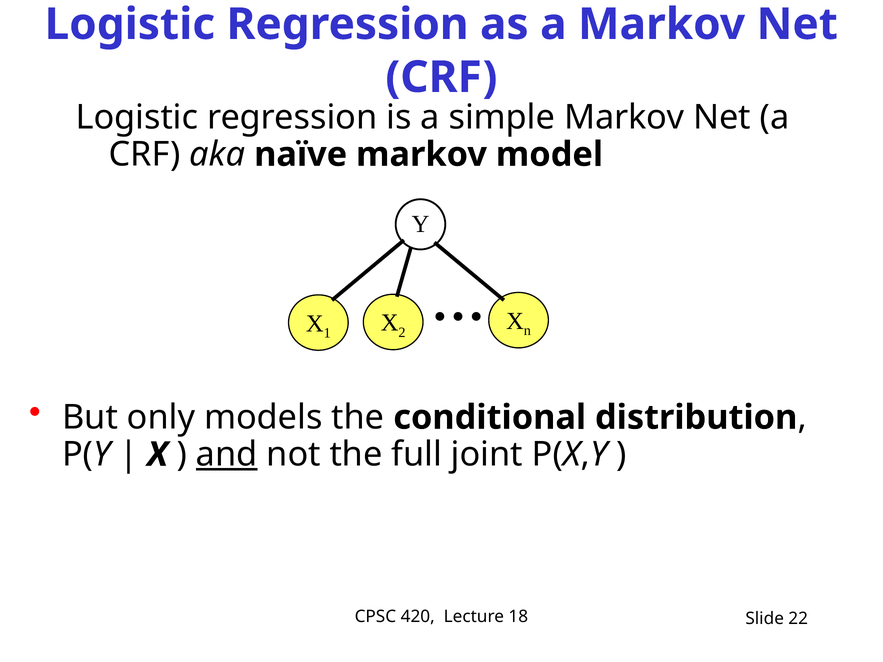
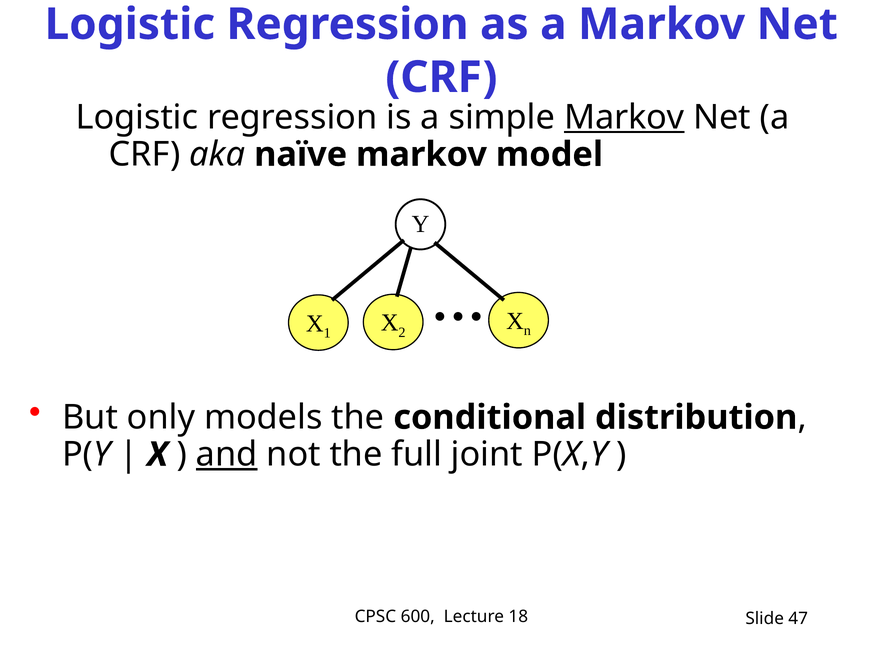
Markov underline: none -> present (624, 117)
420: 420 -> 600 (418, 617)
22: 22 -> 47 (798, 619)
